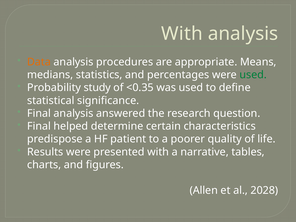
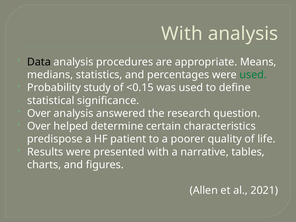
Data colour: orange -> black (39, 62)
<0.35: <0.35 -> <0.15 (140, 88)
Final: Final -> Over (39, 113)
Final: Final -> Over (39, 126)
2028: 2028 -> 2021 (264, 190)
